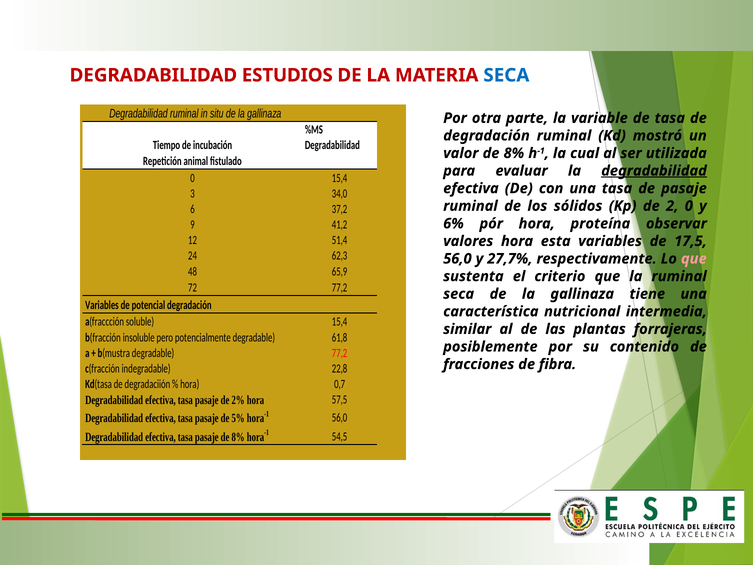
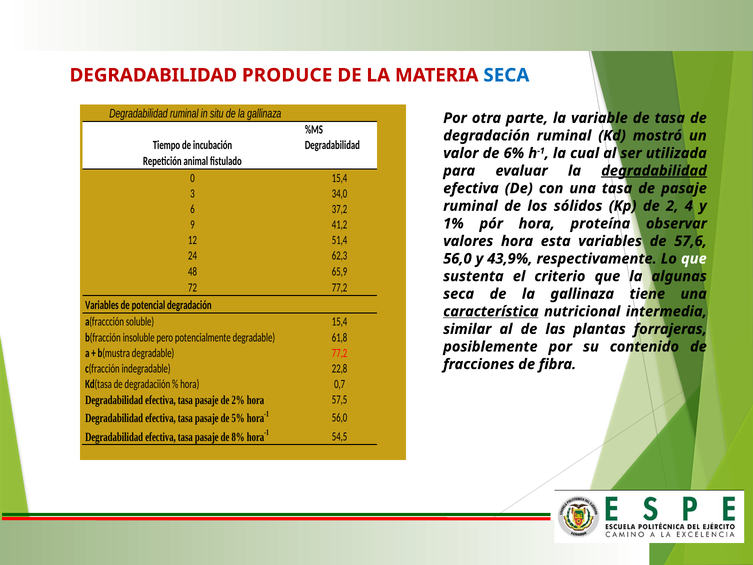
ESTUDIOS: ESTUDIOS -> PRODUCE (287, 75)
valor de 8%: 8% -> 6% (514, 153)
2 0: 0 -> 4 (689, 206)
6%: 6% -> 1% (453, 223)
17,5: 17,5 -> 57,6 (691, 241)
27,7%: 27,7% -> 43,9% (510, 259)
que colour: pink -> white (694, 259)
la ruminal: ruminal -> algunas (679, 276)
característica underline: none -> present (491, 311)
